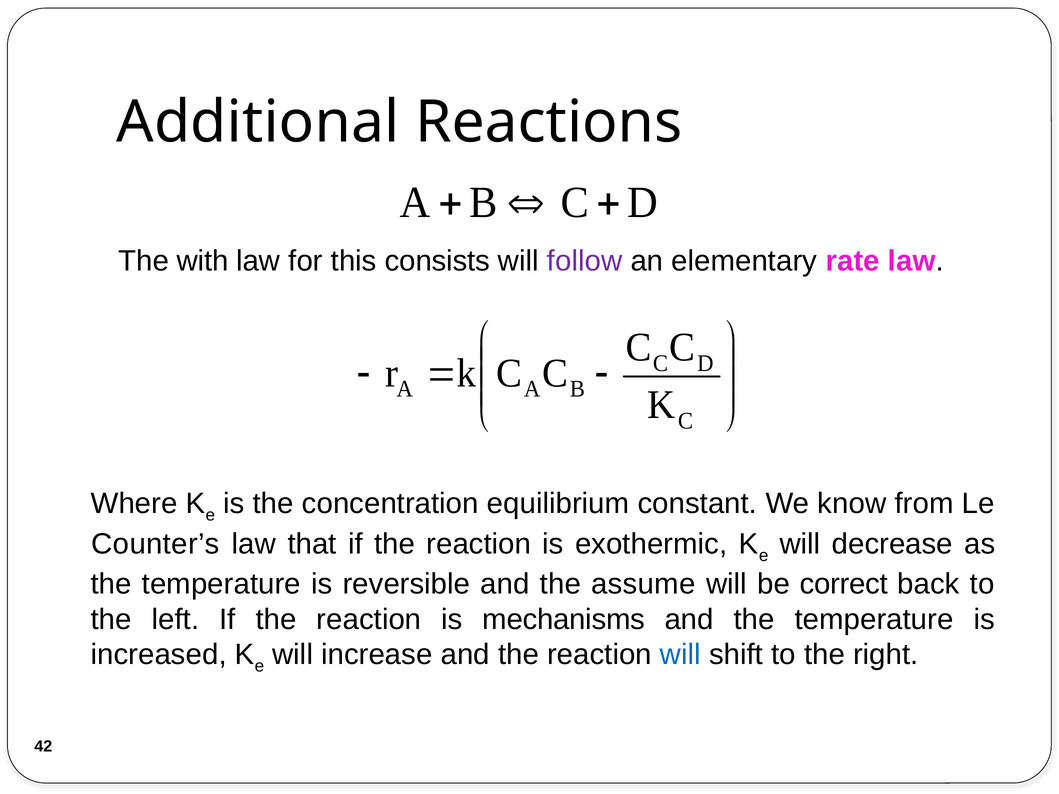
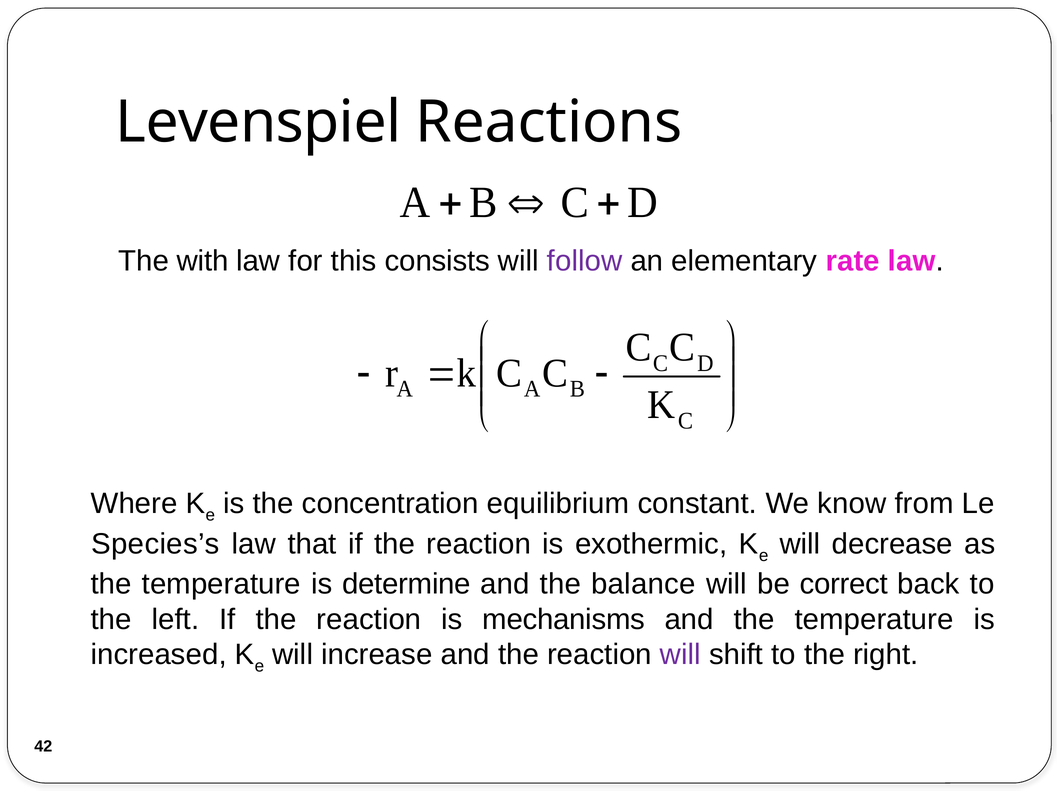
Additional: Additional -> Levenspiel (258, 122)
Counter’s: Counter’s -> Species’s (156, 544)
reversible: reversible -> determine (407, 584)
assume: assume -> balance (643, 584)
will colour: blue -> purple (680, 655)
